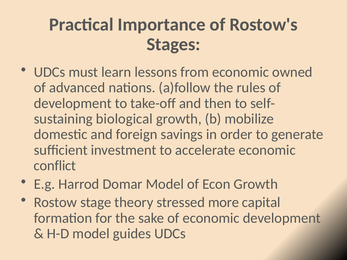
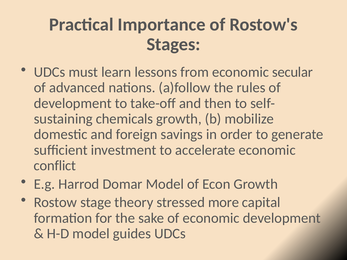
owned: owned -> secular (292, 72)
biological: biological -> chemicals (124, 119)
